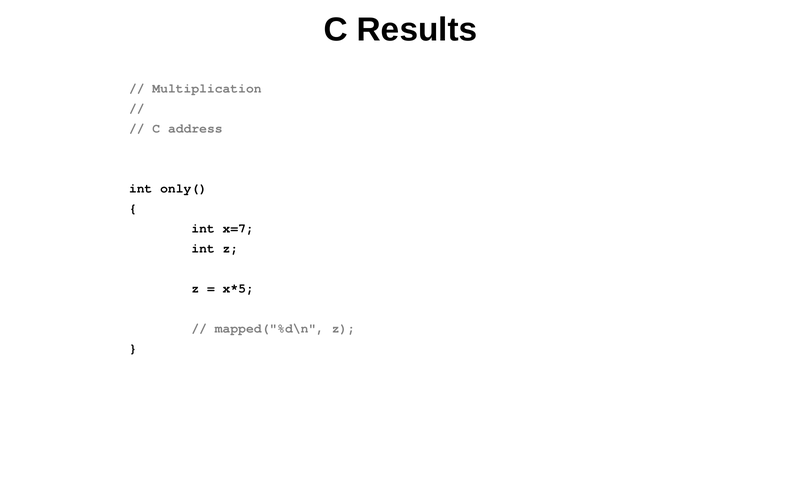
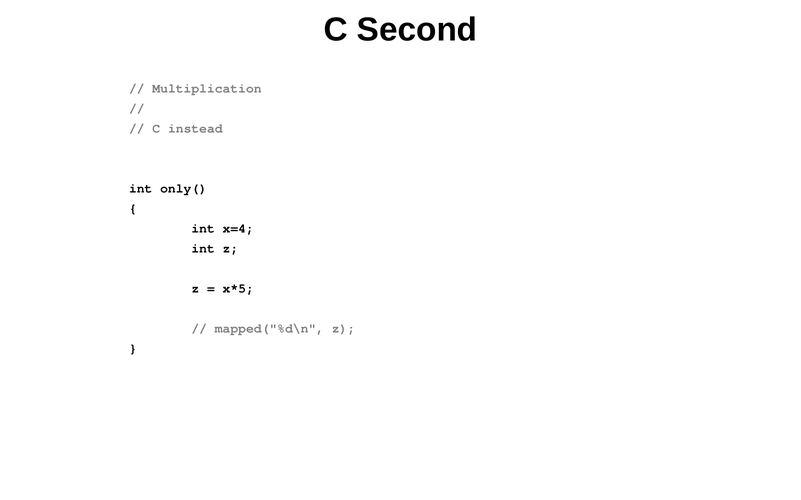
Results: Results -> Second (417, 30)
address: address -> instead (195, 129)
x=7: x=7 -> x=4 (238, 229)
